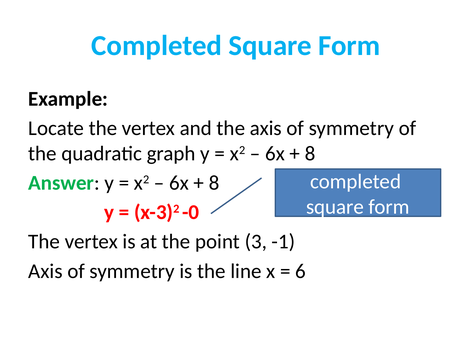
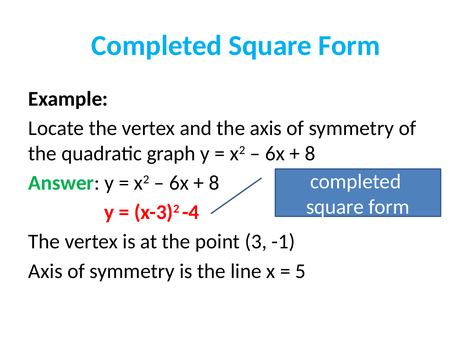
-0: -0 -> -4 (191, 212)
6: 6 -> 5 (301, 271)
